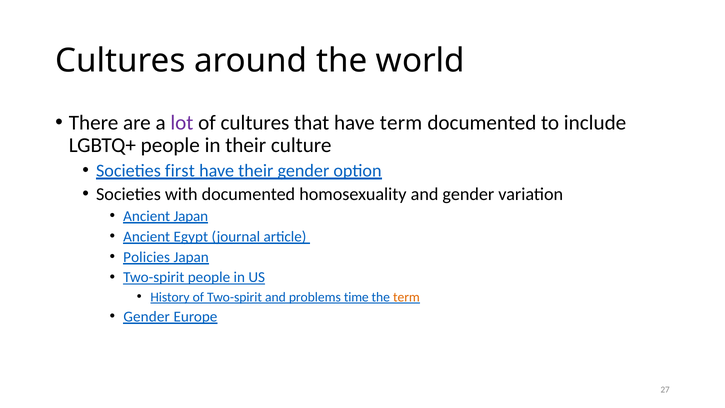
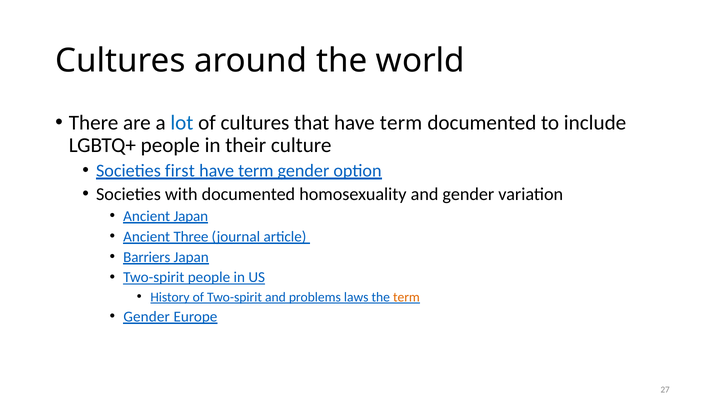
lot colour: purple -> blue (182, 123)
their: their -> term (256, 171)
Egypt: Egypt -> Three (191, 236)
Policies: Policies -> Barriers (147, 257)
time: time -> laws (356, 297)
